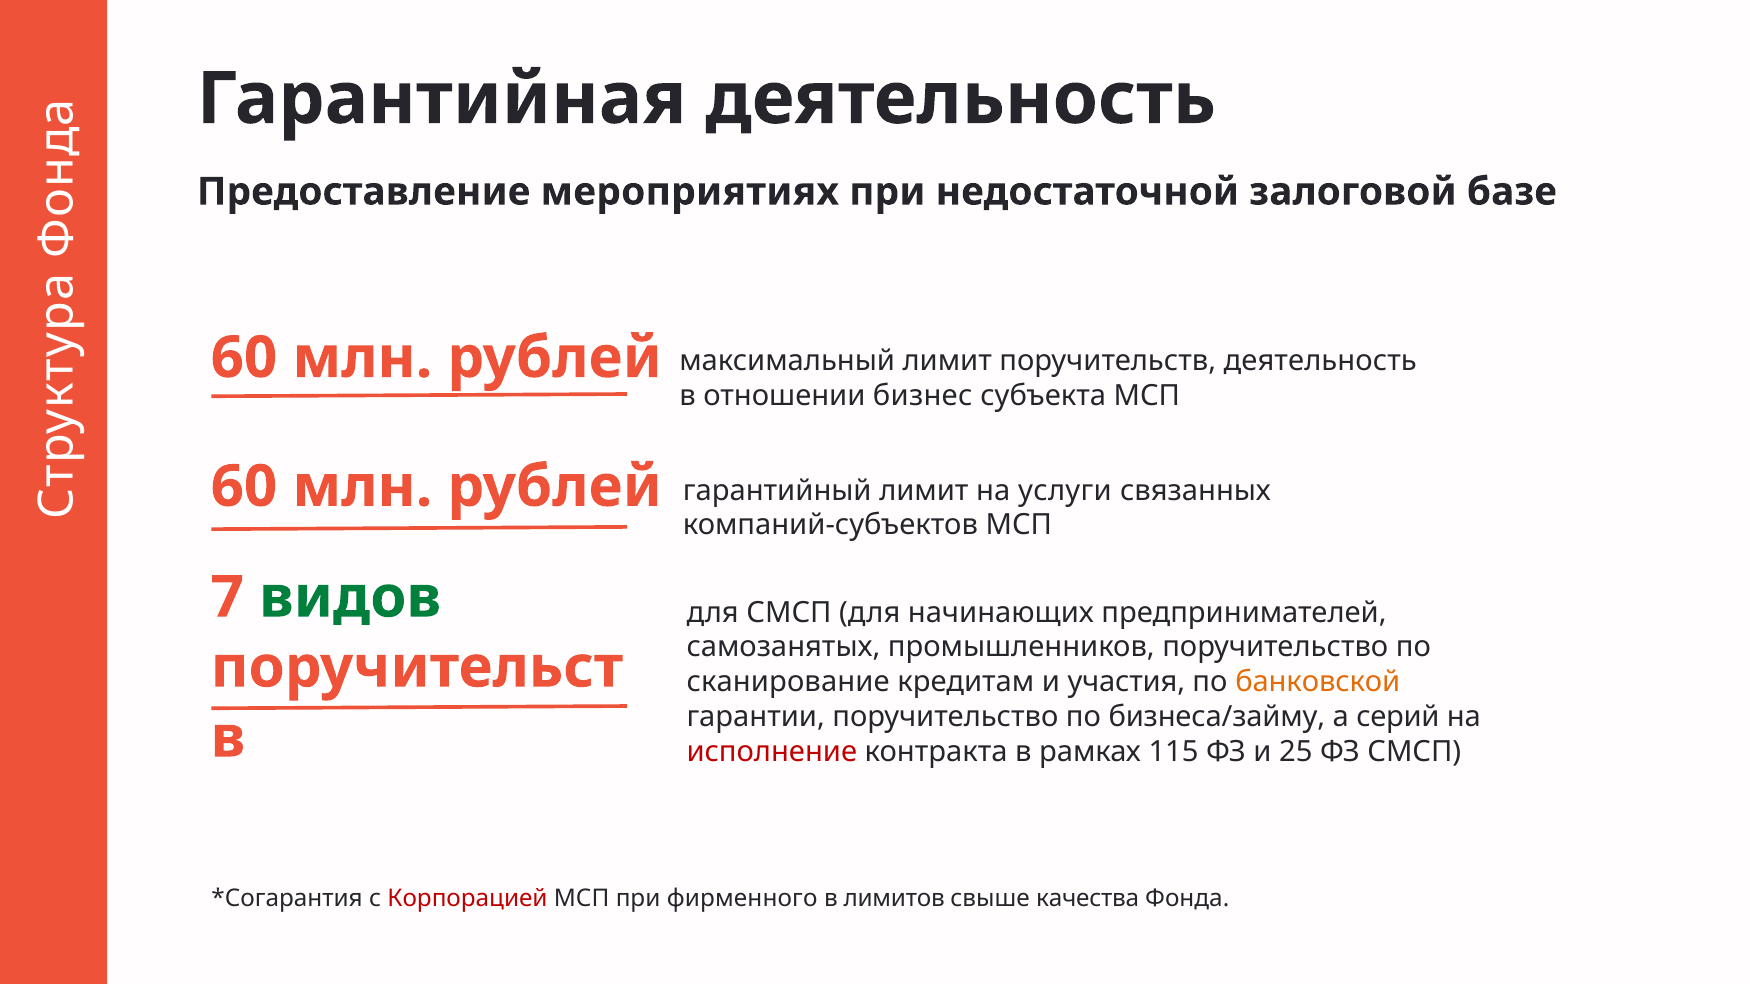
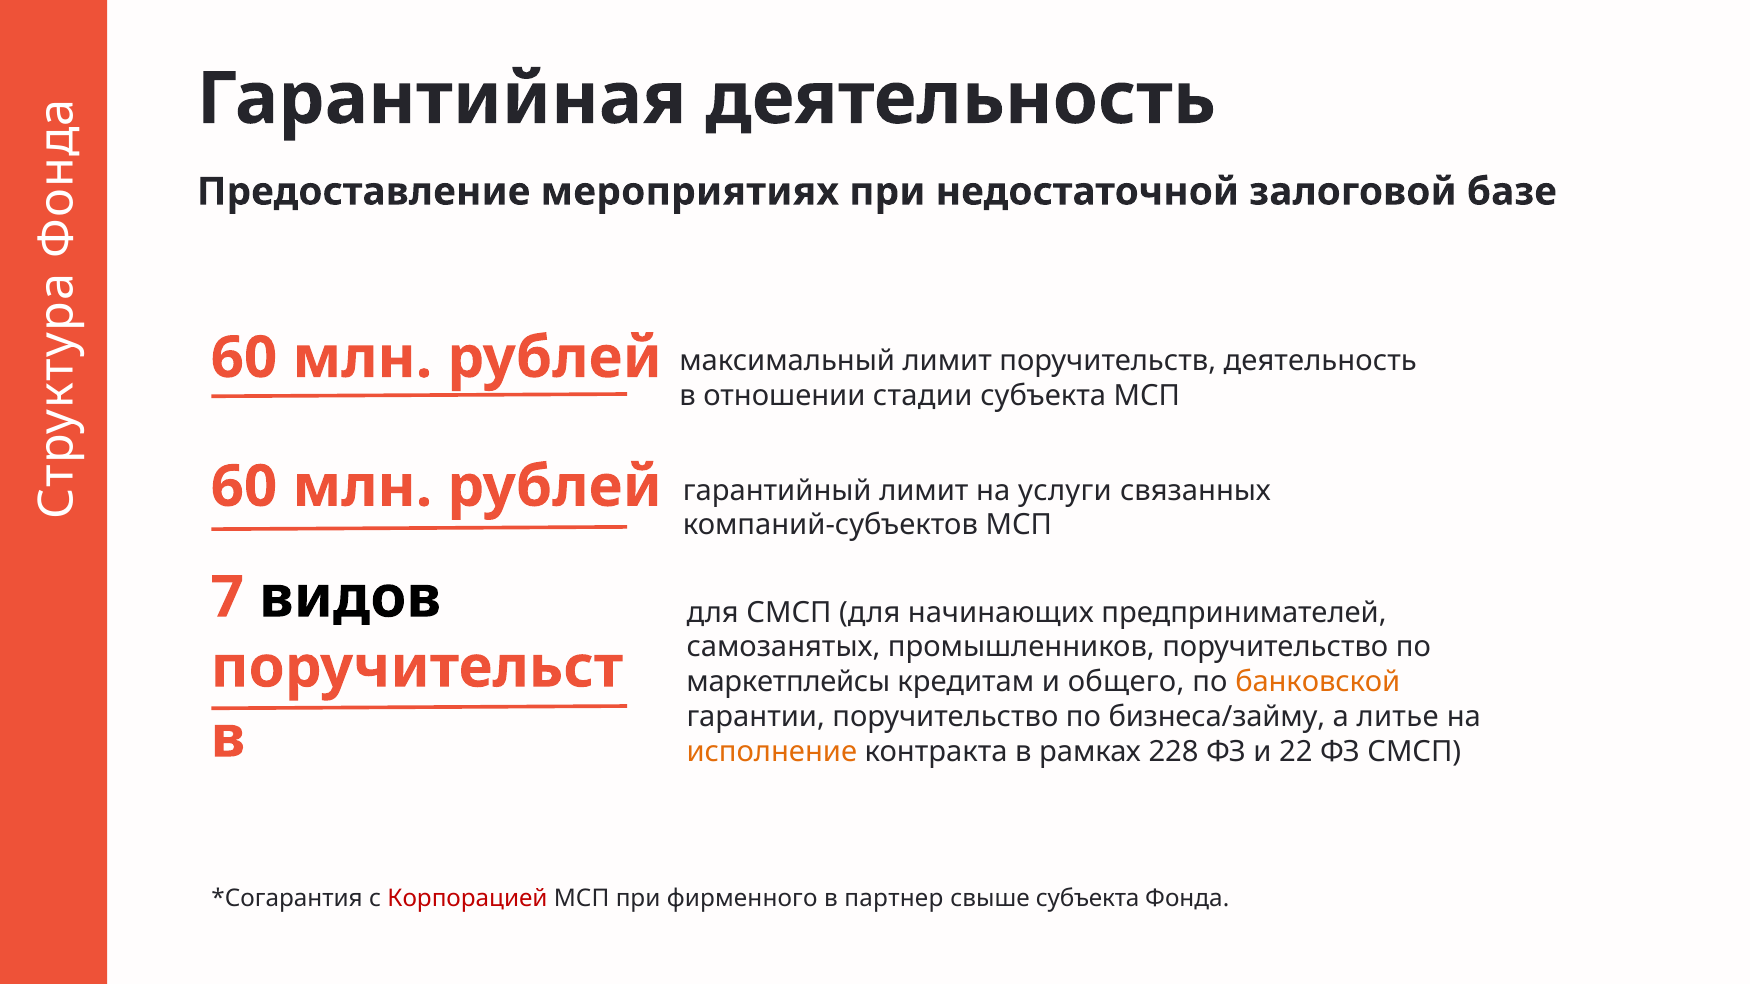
бизнес: бизнес -> стадии (923, 396)
видов colour: green -> black (350, 598)
сканирование: сканирование -> маркетплейсы (788, 683)
участия: участия -> общего (1126, 683)
серий: серий -> литье (1398, 718)
исполнение colour: red -> orange (772, 753)
115: 115 -> 228 (1174, 753)
25: 25 -> 22 (1296, 753)
лимитов: лимитов -> партнер (894, 899)
свыше качества: качества -> субъекта (1088, 899)
